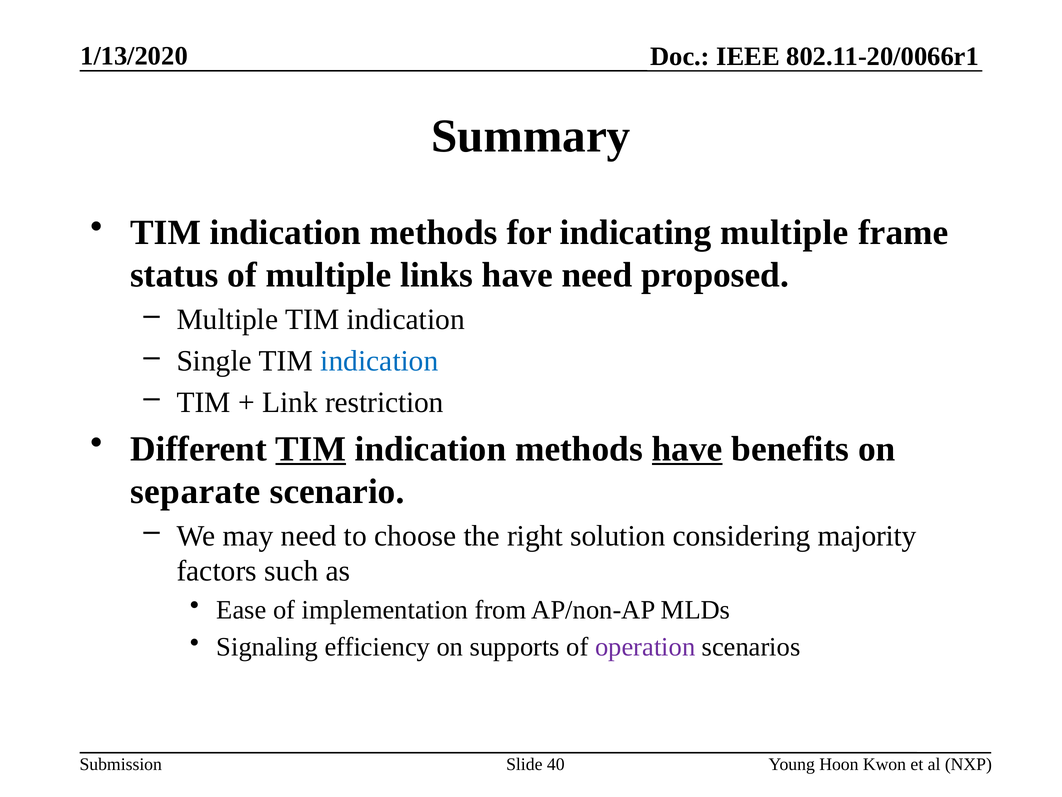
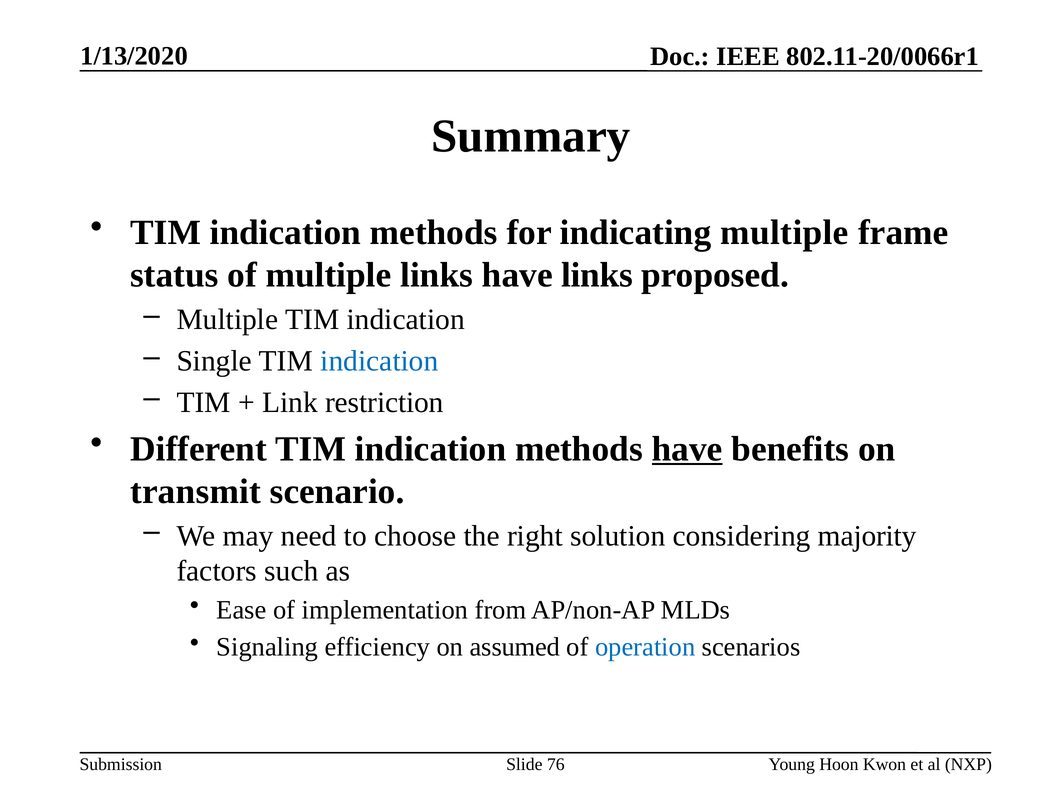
have need: need -> links (597, 275)
TIM underline: present -> none (311, 449)
separate: separate -> transmit (196, 491)
supports: supports -> assumed (515, 647)
operation colour: purple -> blue (645, 647)
40: 40 -> 76 (556, 764)
